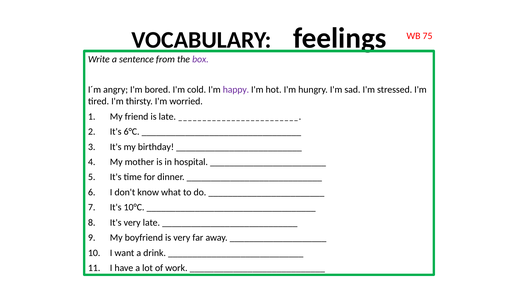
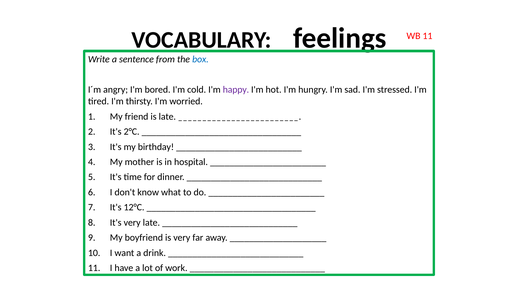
WB 75: 75 -> 11 (428, 36)
box colour: purple -> blue (200, 59)
6°C: 6°C -> 2°C (132, 131)
10°C: 10°C -> 12°C (134, 207)
